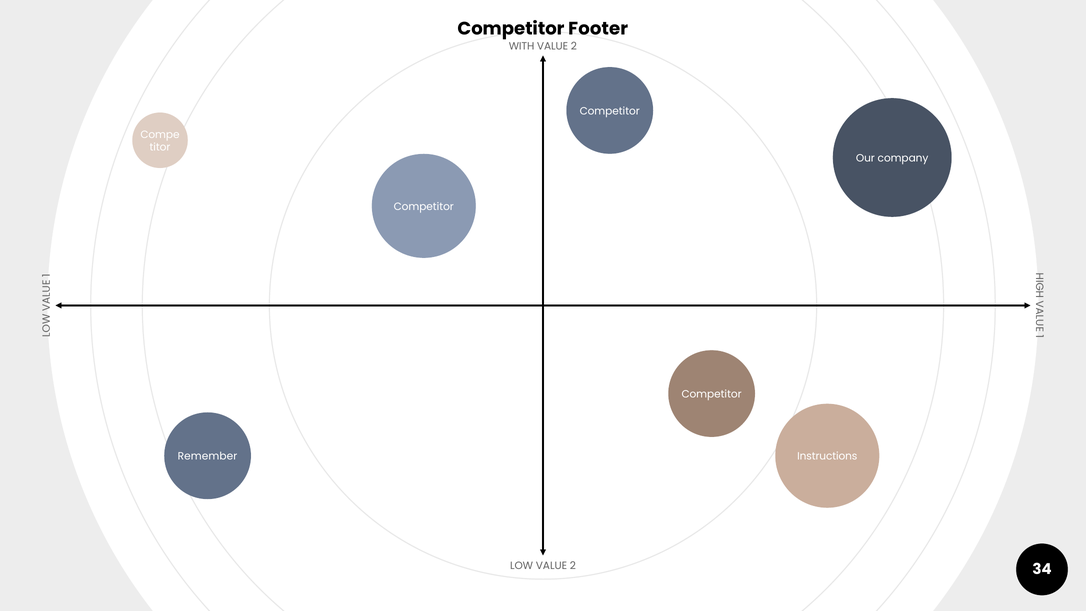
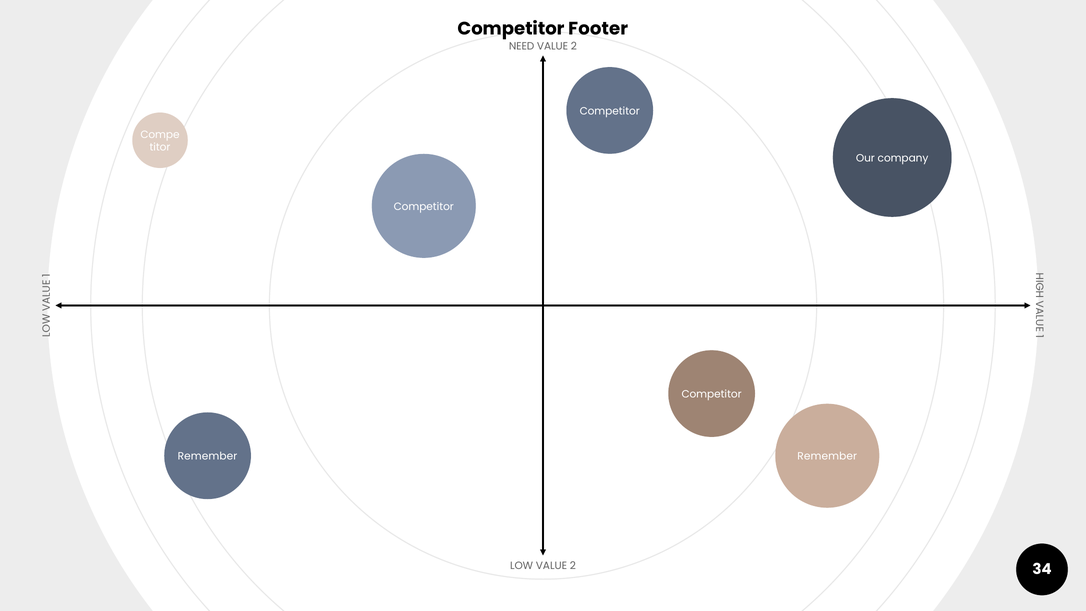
WITH: WITH -> NEED (522, 46)
Instructions: Instructions -> Remember (827, 456)
